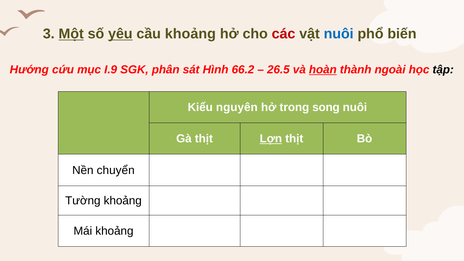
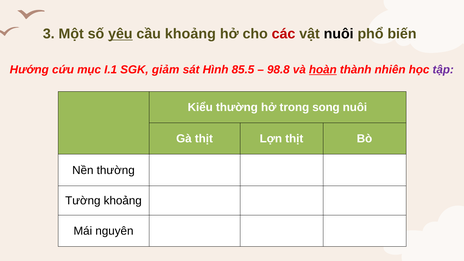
Một underline: present -> none (71, 34)
nuôi colour: blue -> black (339, 34)
I.9: I.9 -> I.1 (111, 70)
phân: phân -> giảm (166, 70)
66.2: 66.2 -> 85.5 (243, 70)
26.5: 26.5 -> 98.8 (278, 70)
ngoài: ngoài -> nhiên (390, 70)
tập colour: black -> purple (443, 70)
Kiểu nguyên: nguyên -> thường (237, 107)
Lợn underline: present -> none (271, 139)
Nền chuyển: chuyển -> thường (116, 170)
Mái khoảng: khoảng -> nguyên (114, 231)
